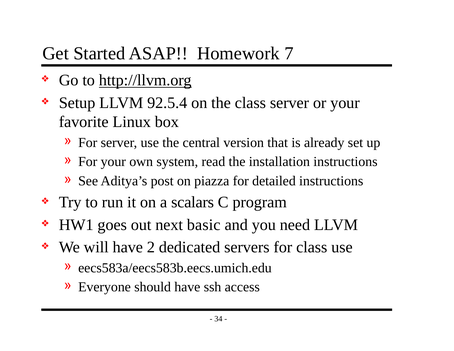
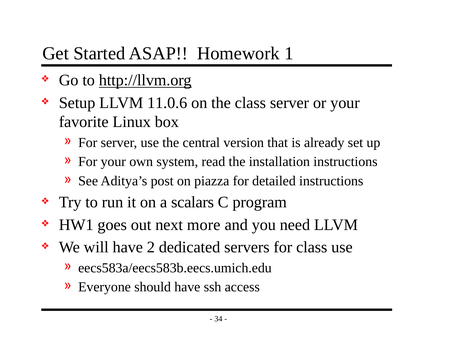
7: 7 -> 1 (289, 53)
92.5.4: 92.5.4 -> 11.0.6 (167, 103)
basic: basic -> more (204, 225)
